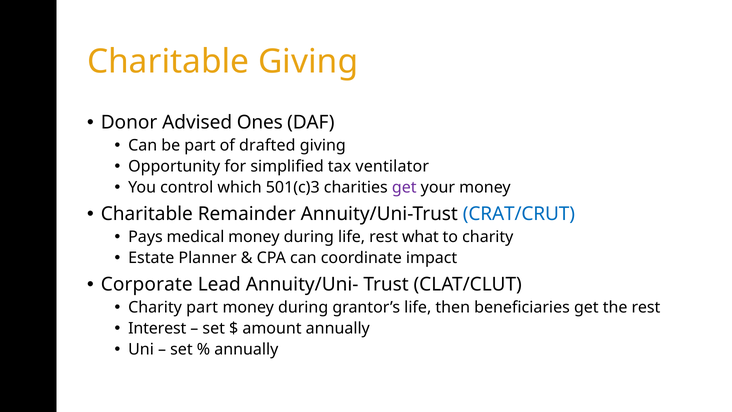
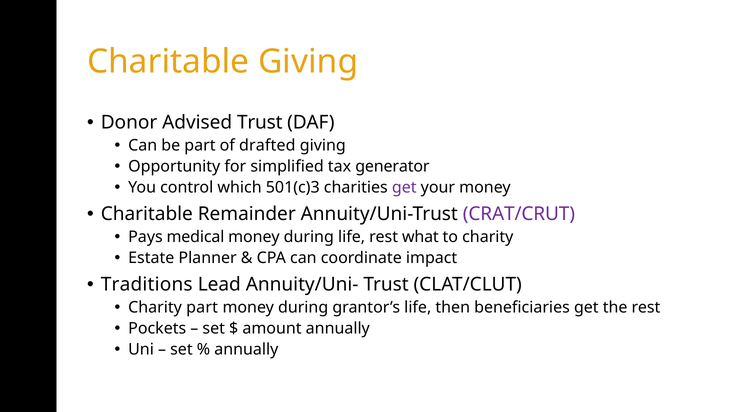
Advised Ones: Ones -> Trust (260, 123)
ventilator: ventilator -> generator (392, 166)
CRAT/CRUT colour: blue -> purple (519, 214)
Corporate: Corporate -> Traditions (147, 284)
Interest: Interest -> Pockets (157, 328)
